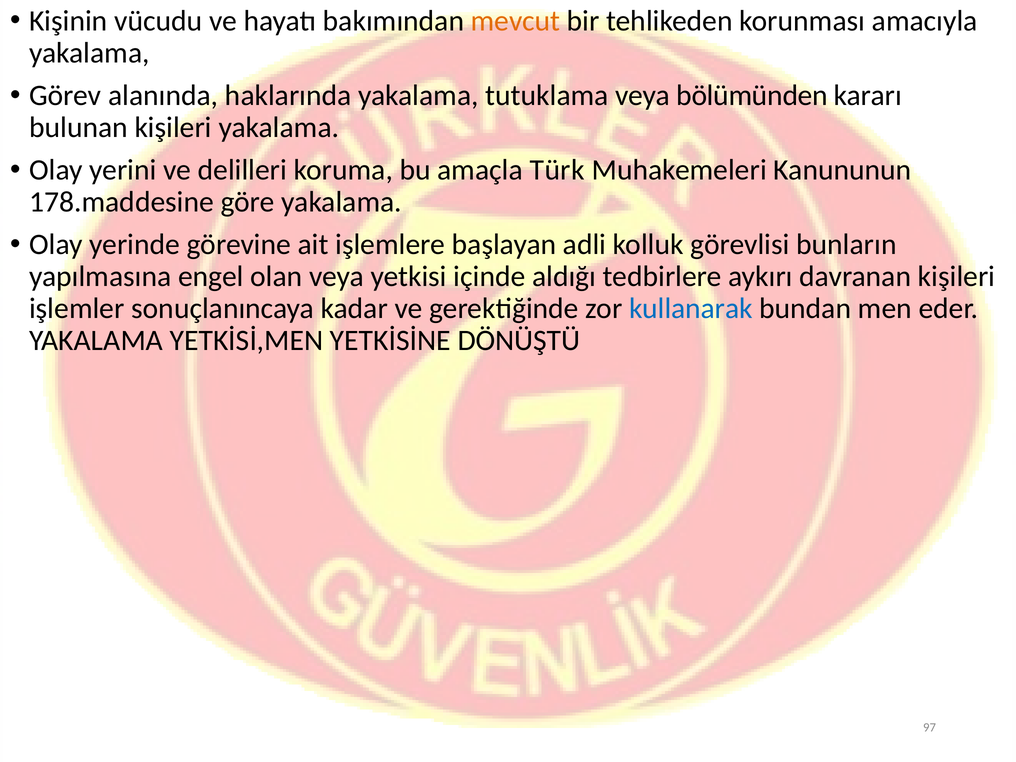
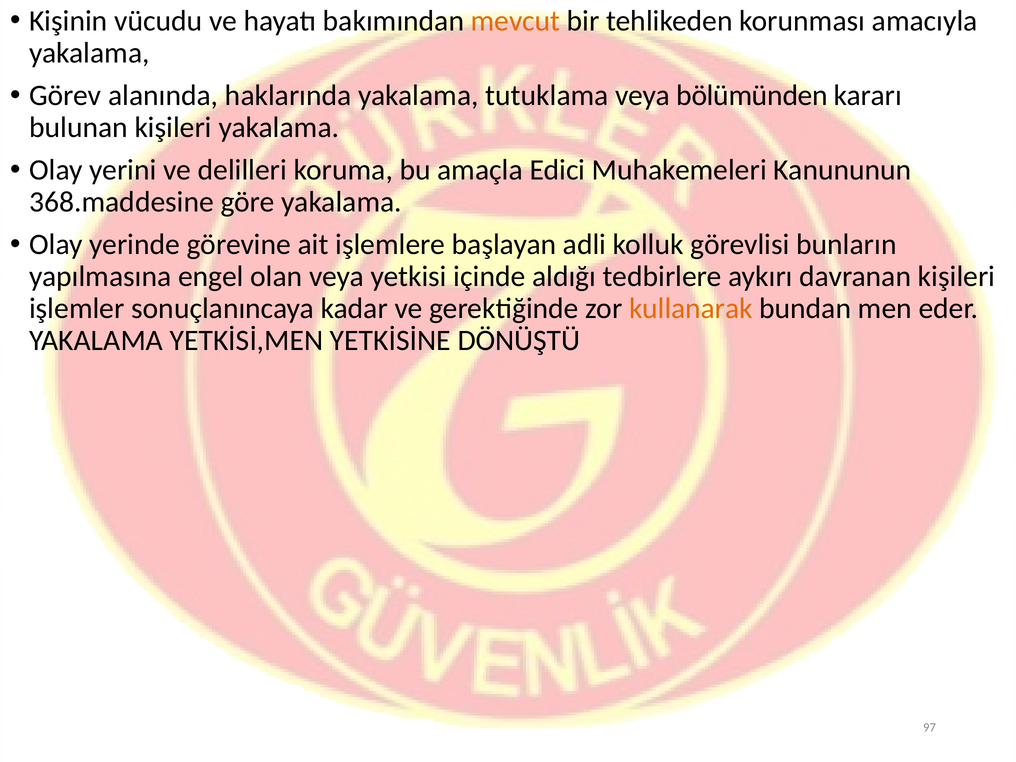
Türk: Türk -> Edici (557, 170)
178.maddesine: 178.maddesine -> 368.maddesine (122, 202)
kullanarak colour: blue -> orange (691, 309)
